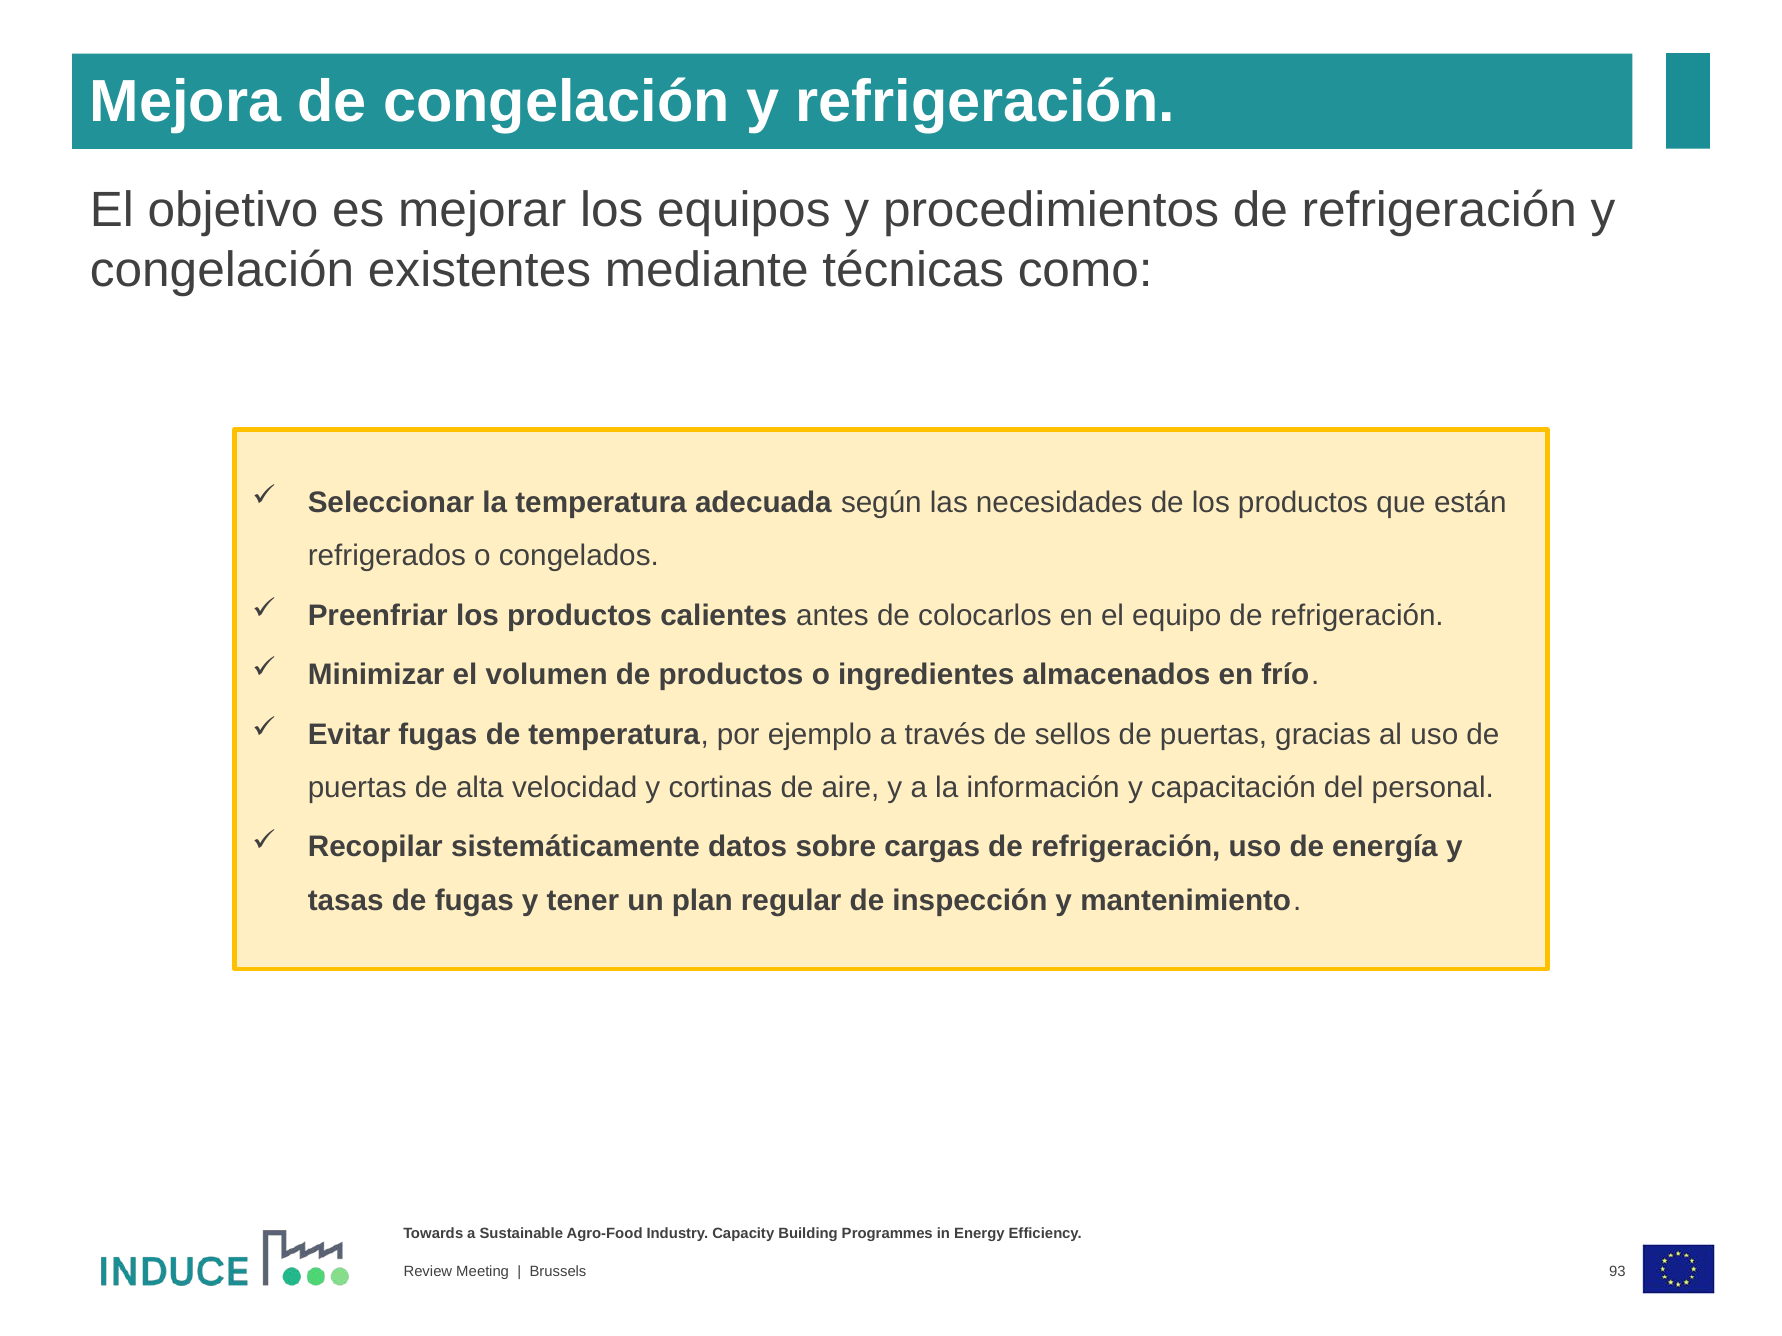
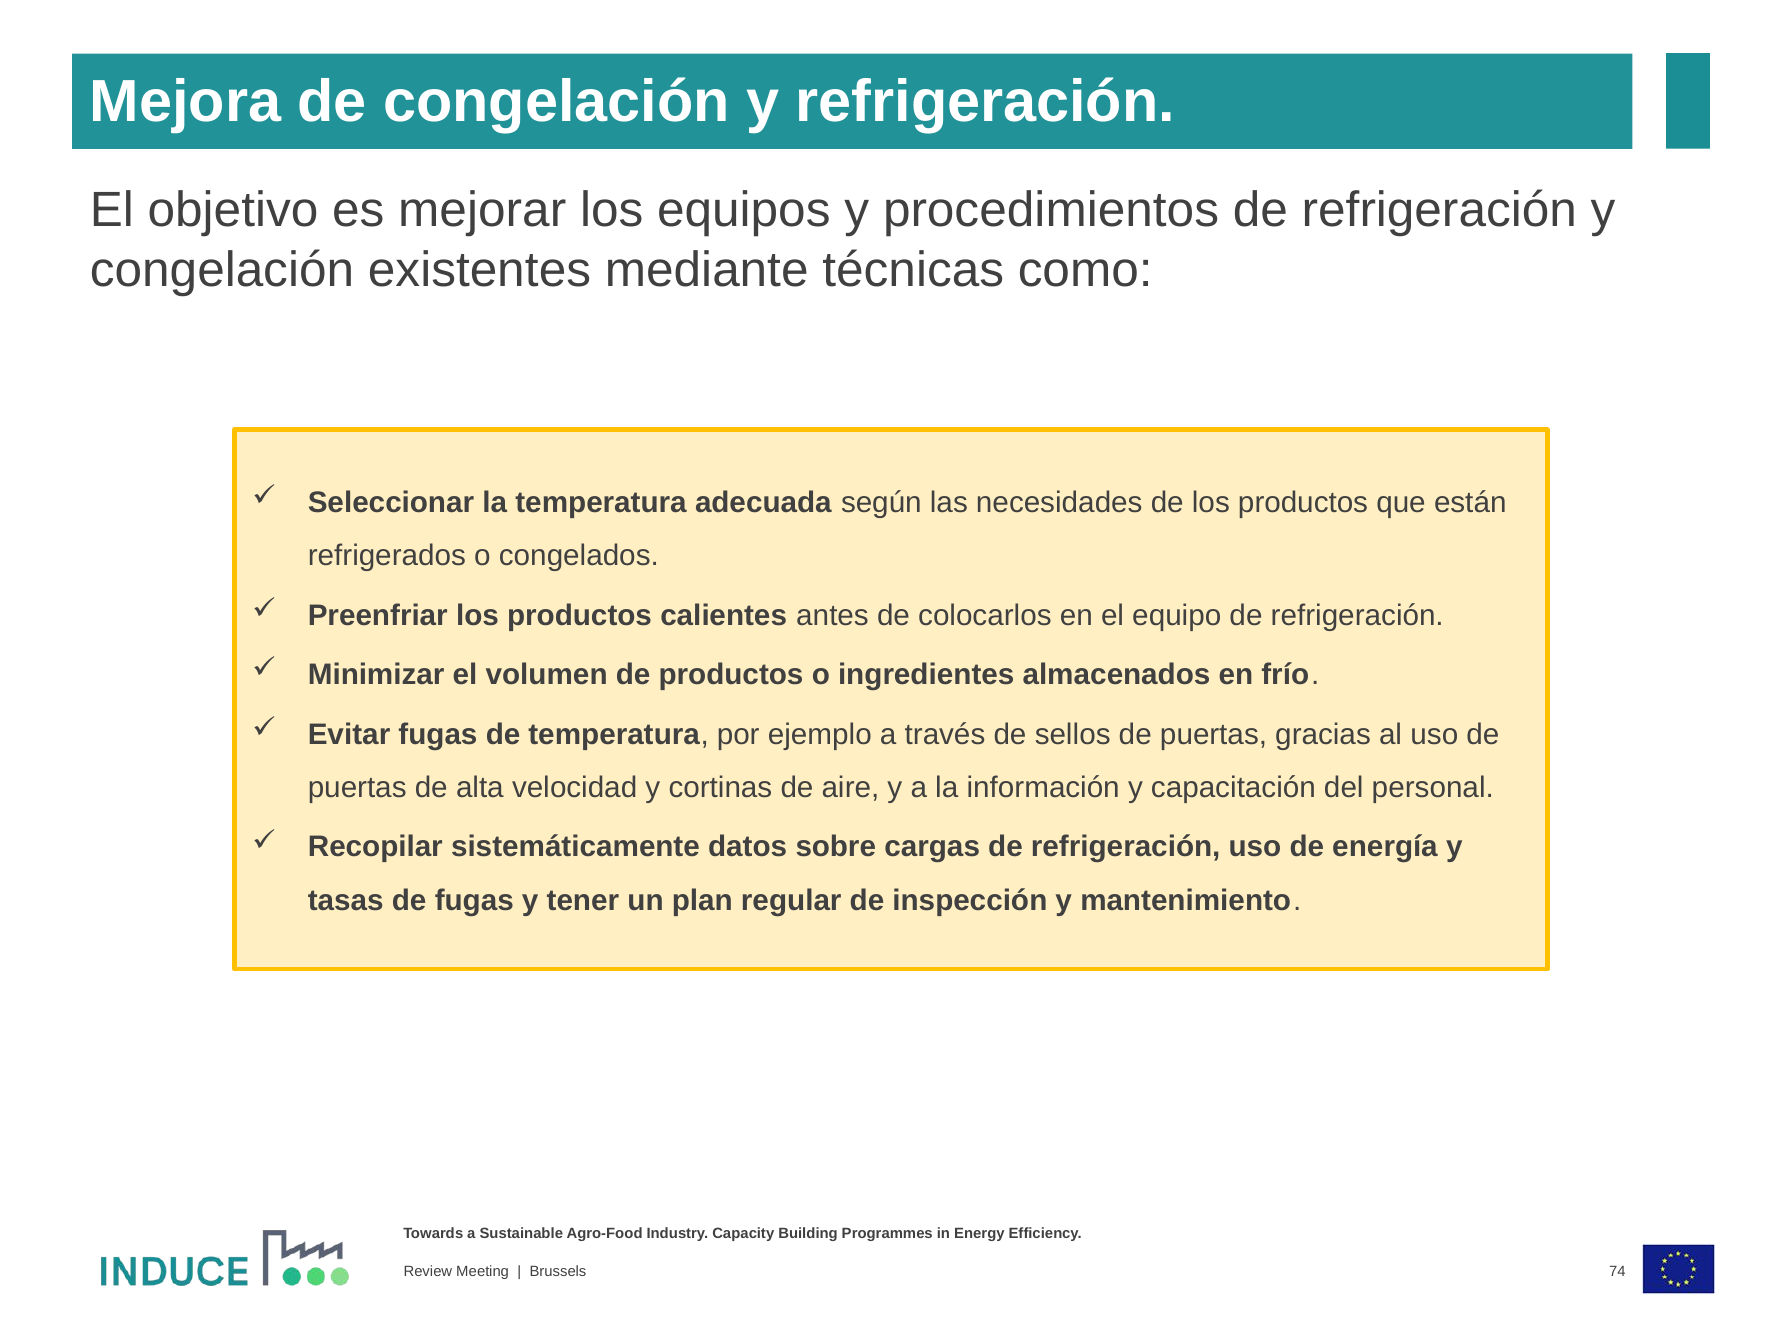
93: 93 -> 74 (1617, 1272)
